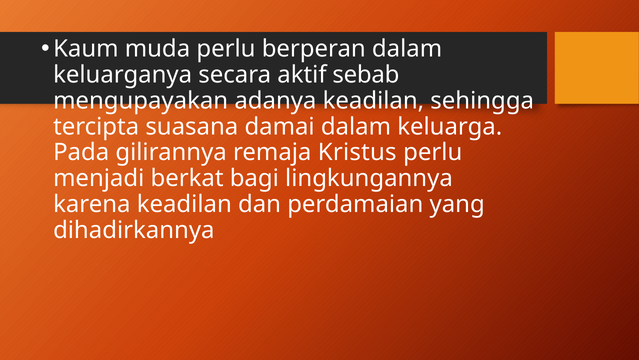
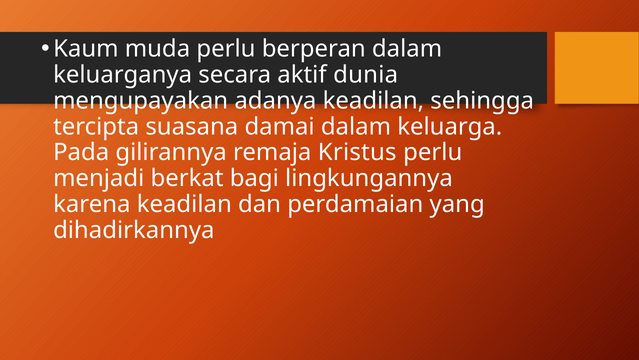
sebab: sebab -> dunia (366, 75)
